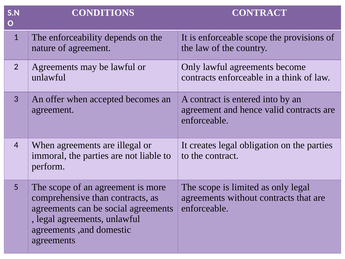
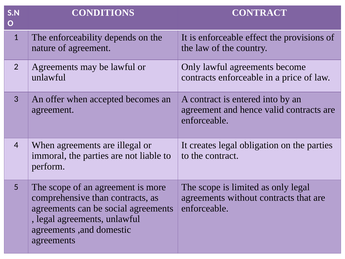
enforceable scope: scope -> effect (256, 37)
think: think -> price (292, 77)
